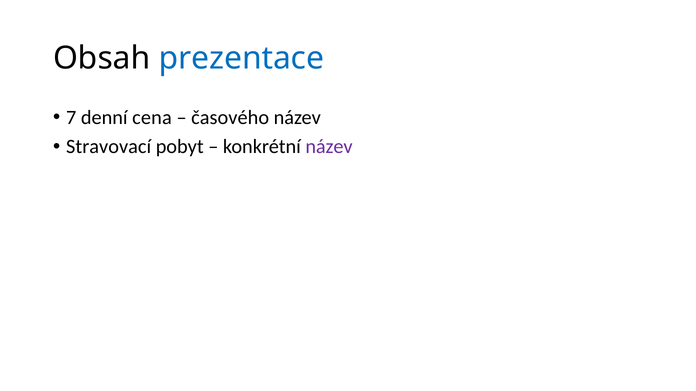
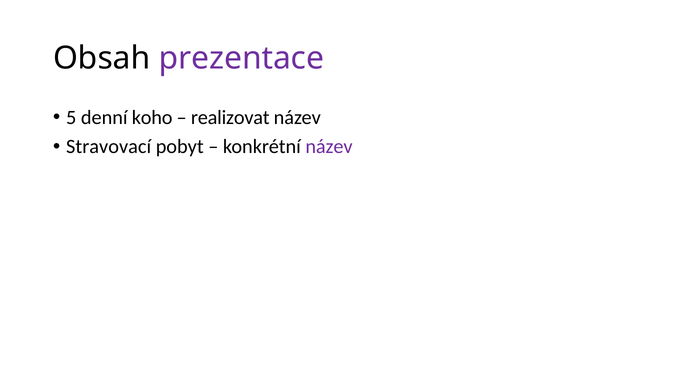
prezentace colour: blue -> purple (241, 58)
7: 7 -> 5 (71, 118)
cena: cena -> koho (152, 118)
časového: časového -> realizovat (230, 118)
